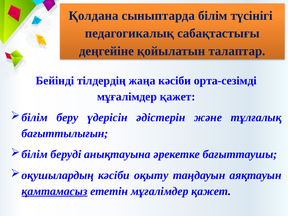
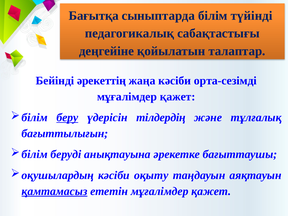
Қолдана: Қолдана -> Бағытқа (94, 16)
түсінігі: түсінігі -> түйінді (252, 16)
тілдердің: тілдердің -> әрекеттің (101, 81)
беру underline: none -> present (67, 118)
әдістерін: әдістерін -> тілдердің (161, 118)
